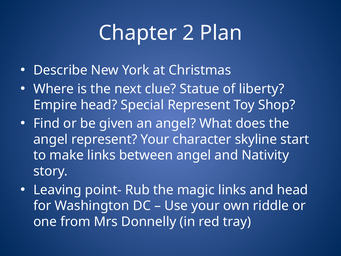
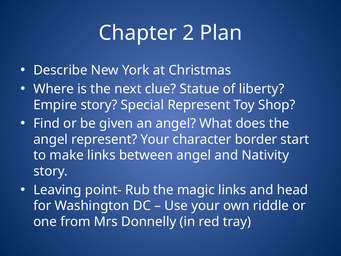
Empire head: head -> story (99, 105)
skyline: skyline -> border (256, 139)
